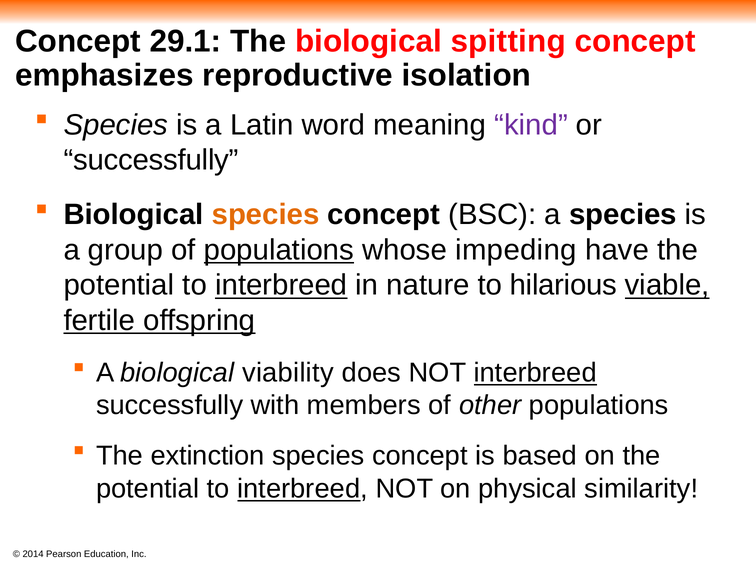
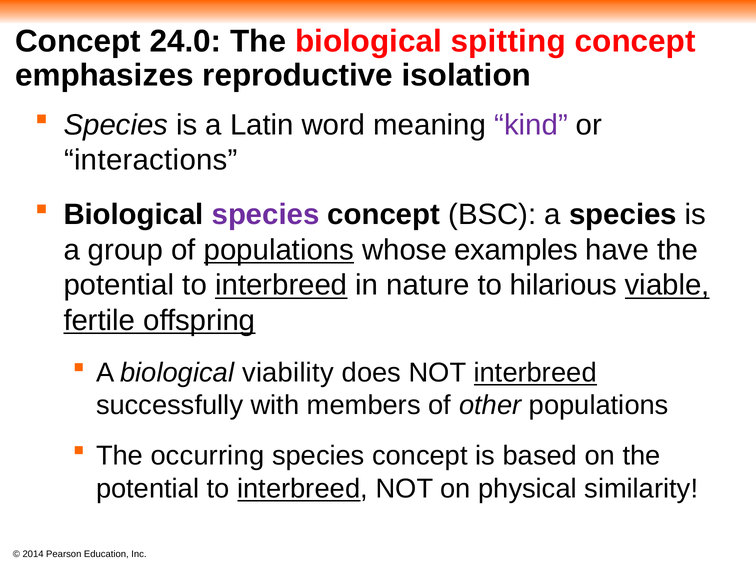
29.1: 29.1 -> 24.0 (186, 42)
successfully: successfully -> interactions (151, 160)
species colour: orange -> purple (266, 215)
impeding: impeding -> examples (516, 250)
extinction: extinction -> occurring (207, 456)
